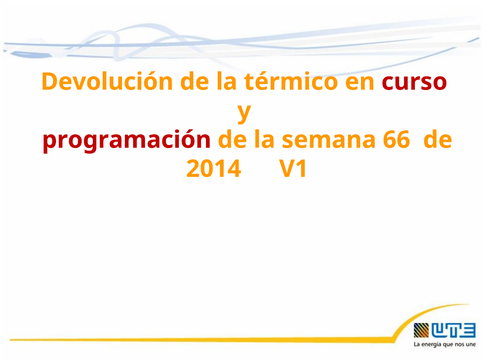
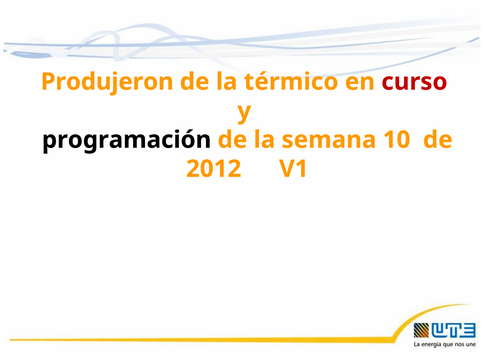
Devolución: Devolución -> Produjeron (107, 82)
programación colour: red -> black (127, 140)
66: 66 -> 10 (397, 140)
2014: 2014 -> 2012 (214, 169)
